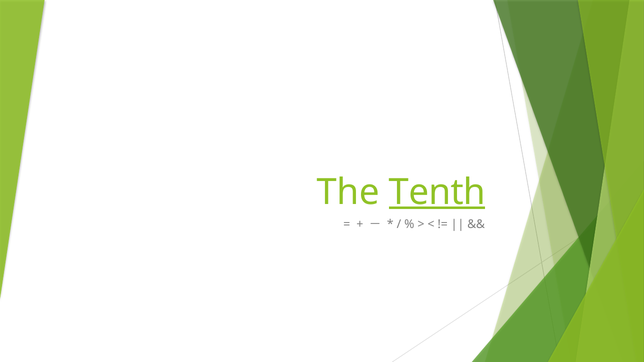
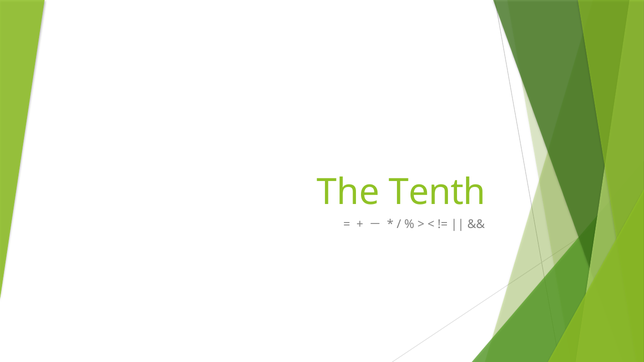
Tenth underline: present -> none (437, 192)
